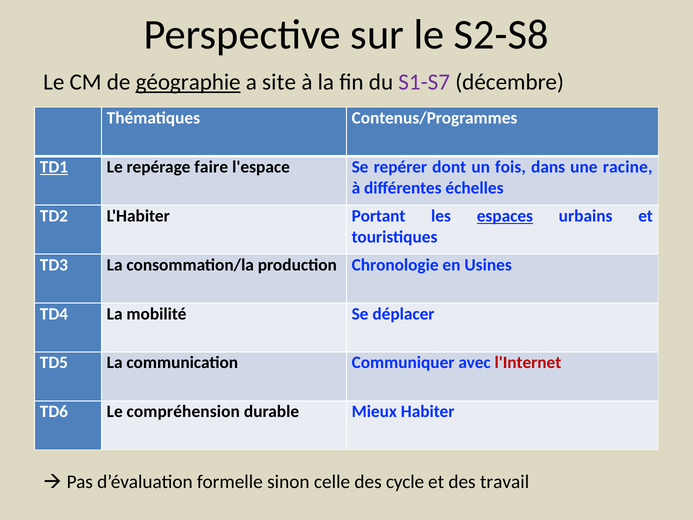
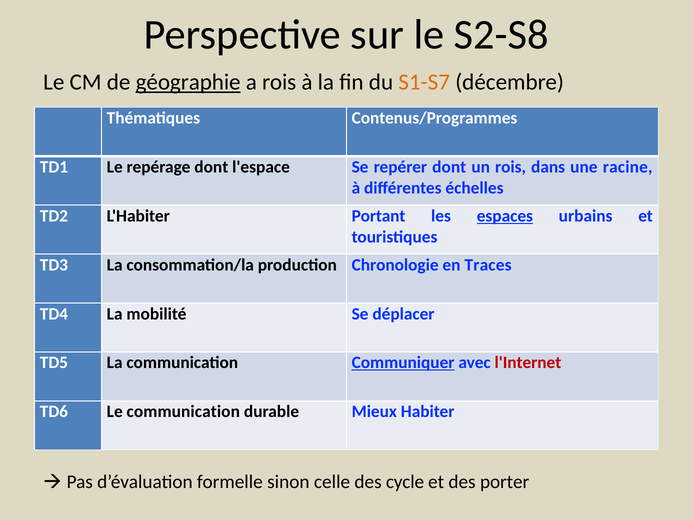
a site: site -> rois (279, 82)
S1-S7 colour: purple -> orange (424, 82)
TD1 underline: present -> none (54, 167)
repérage faire: faire -> dont (211, 167)
un fois: fois -> rois (511, 167)
Usines: Usines -> Traces (488, 265)
Communiquer underline: none -> present (403, 363)
Le compréhension: compréhension -> communication (183, 411)
travail: travail -> porter (505, 482)
